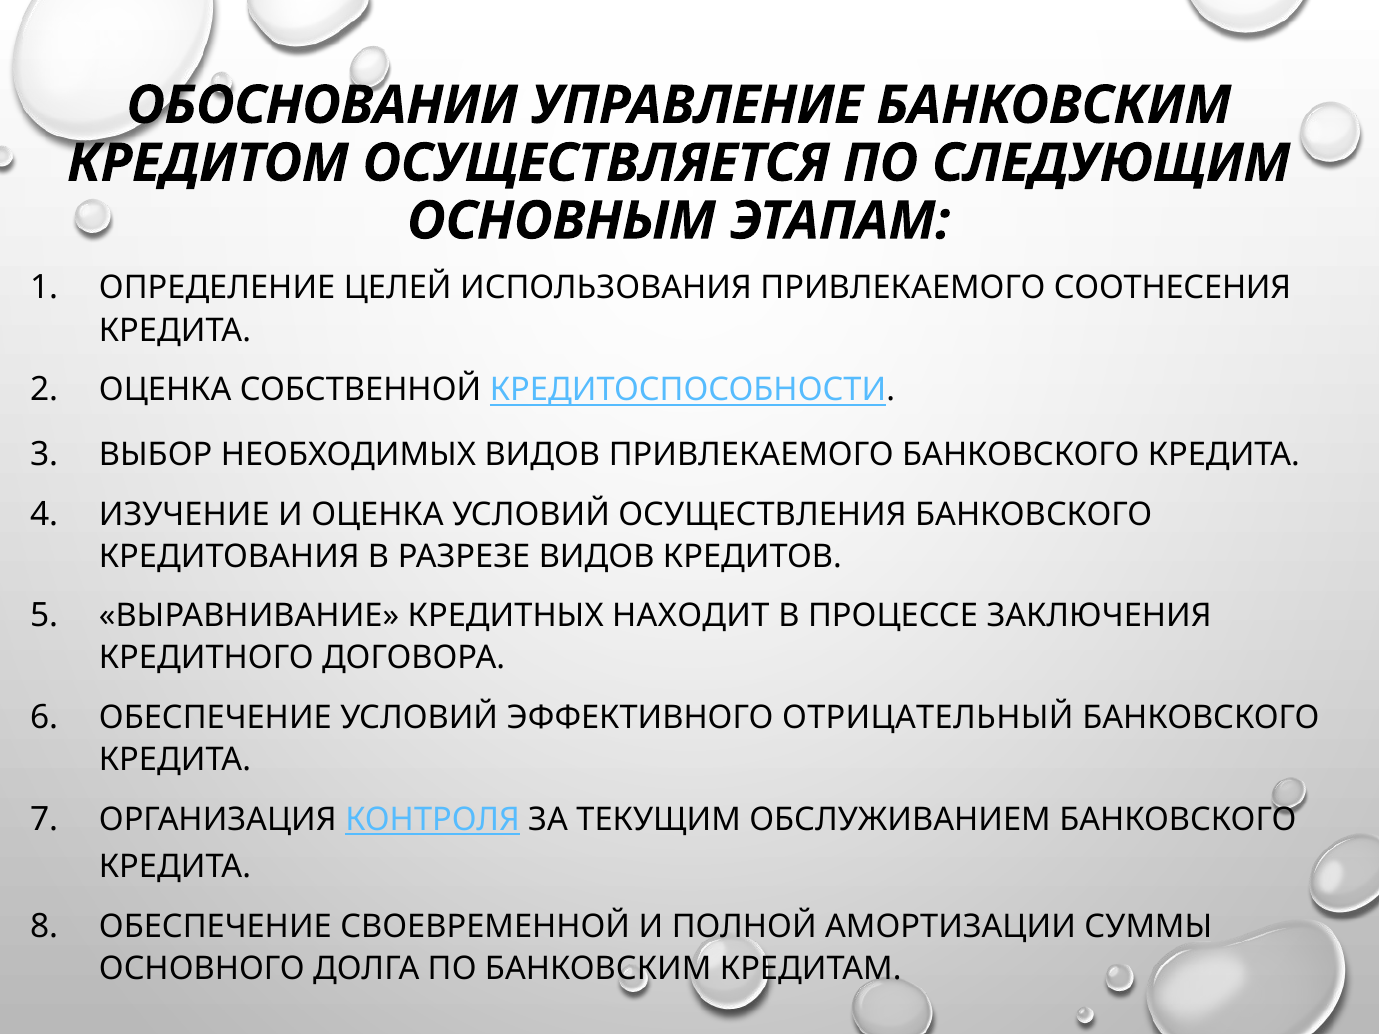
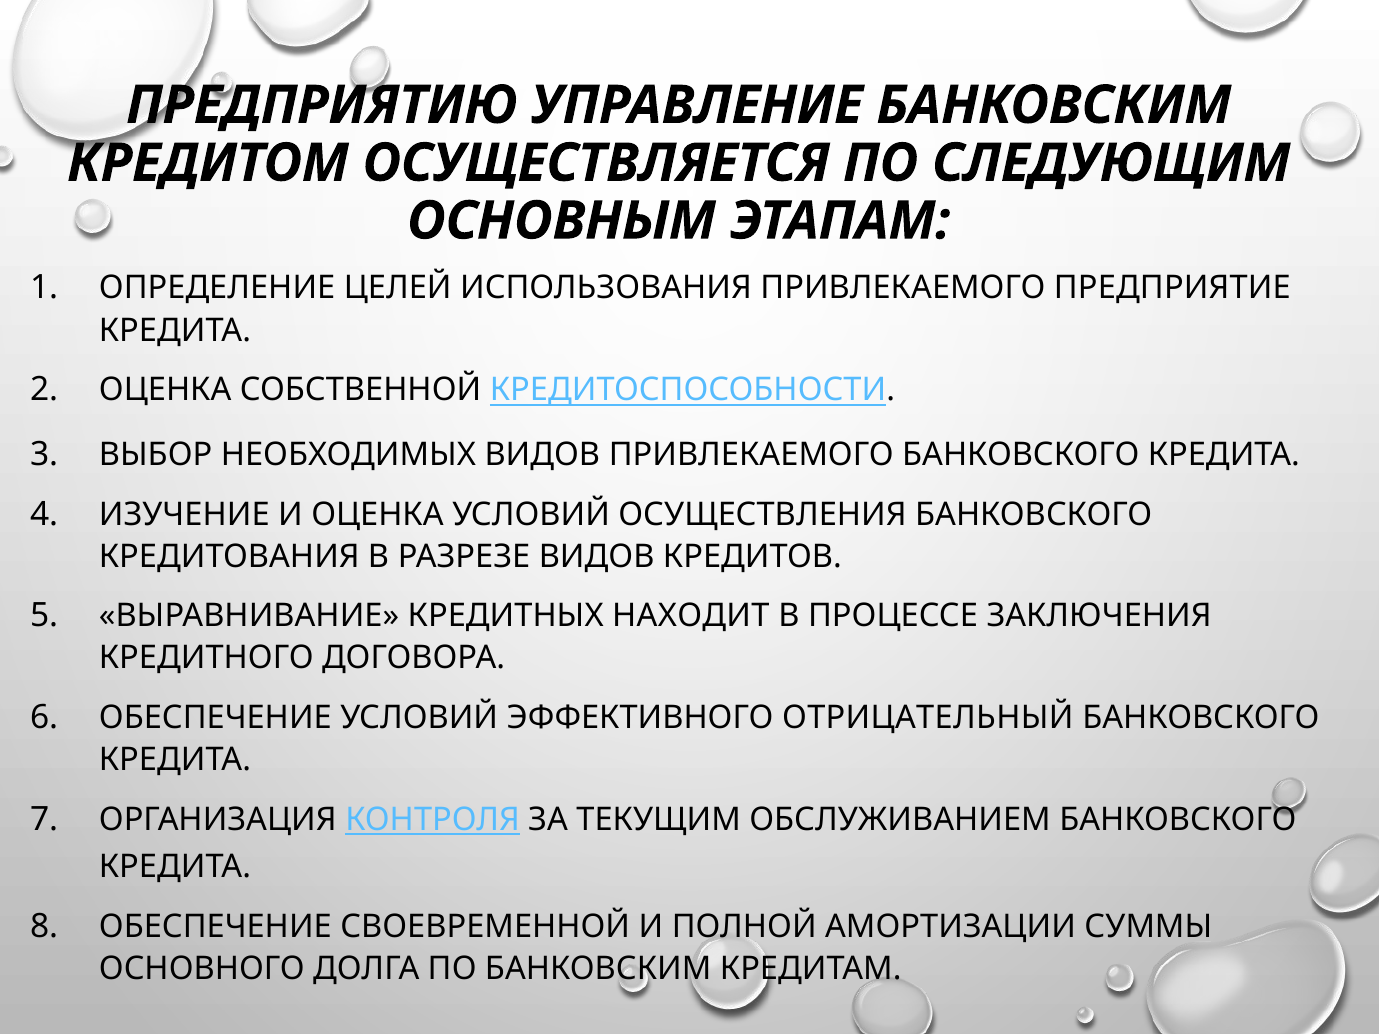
ОБОСНОВАНИИ: ОБОСНОВАНИИ -> ПРЕДПРИЯТИЮ (322, 105)
СООТНЕСЕНИЯ: СООТНЕСЕНИЯ -> ПРЕДПРИЯТИЕ (1172, 288)
